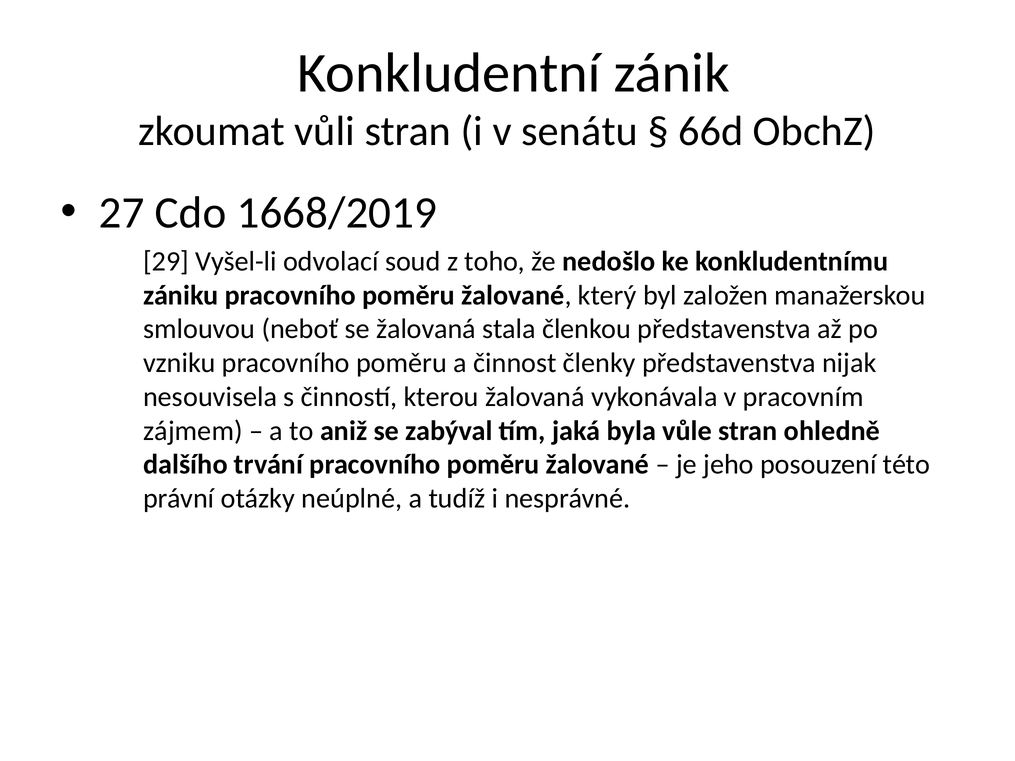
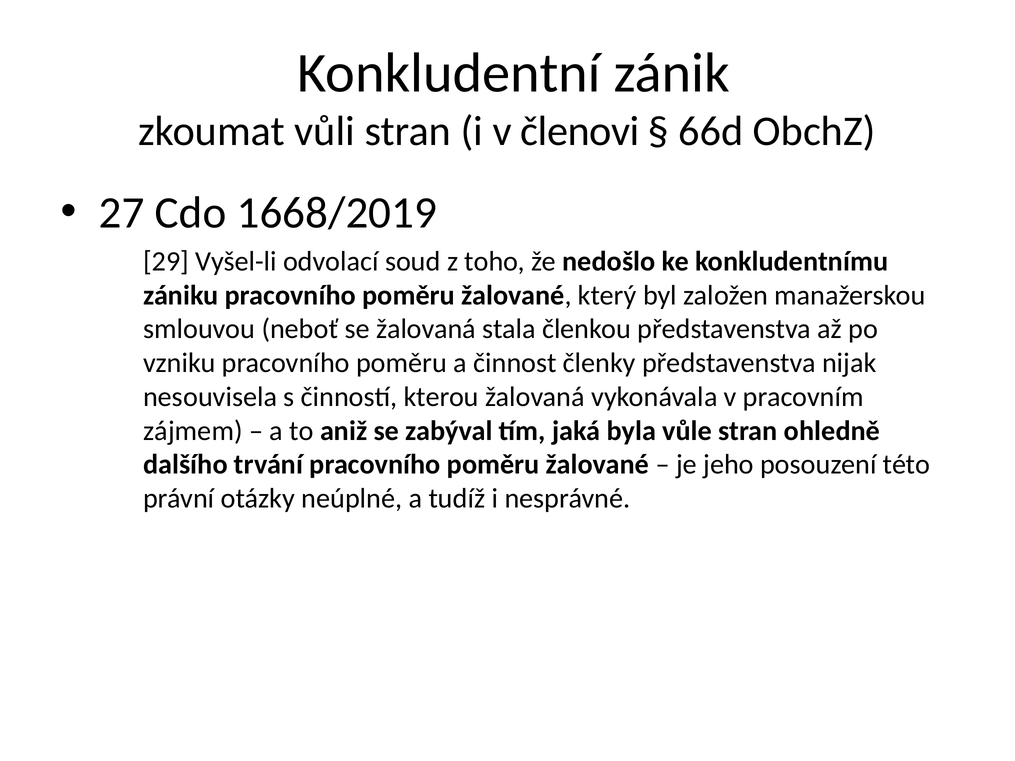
senátu: senátu -> členovi (580, 132)
